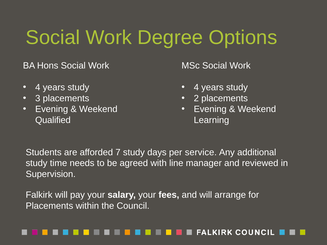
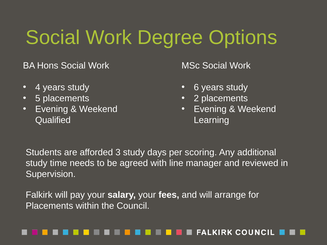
4: 4 -> 6 (196, 87)
3: 3 -> 5 (38, 98)
7: 7 -> 3 (118, 152)
service: service -> scoring (201, 152)
